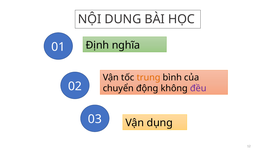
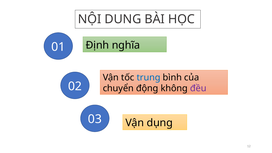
trung colour: orange -> blue (149, 77)
